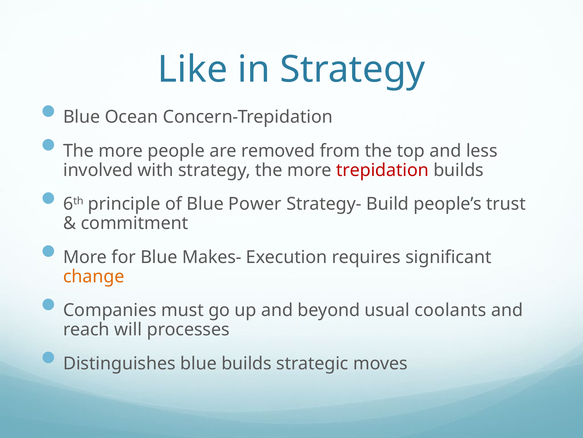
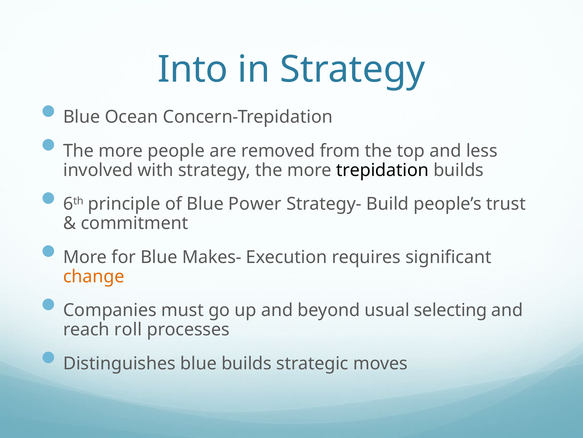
Like: Like -> Into (193, 69)
trepidation colour: red -> black (382, 170)
coolants: coolants -> selecting (451, 310)
will: will -> roll (128, 329)
